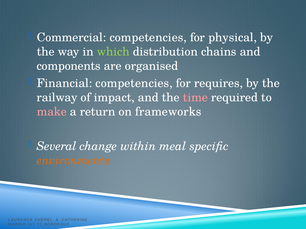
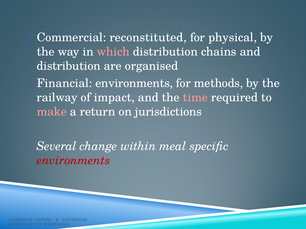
Commercial competencies: competencies -> reconstituted (148, 38)
which colour: light green -> pink (113, 52)
components: components -> distribution (69, 66)
Financial competencies: competencies -> environments (134, 83)
requires: requires -> methods (219, 83)
frameworks: frameworks -> jurisdictions (168, 112)
environments colour: orange -> red (73, 161)
